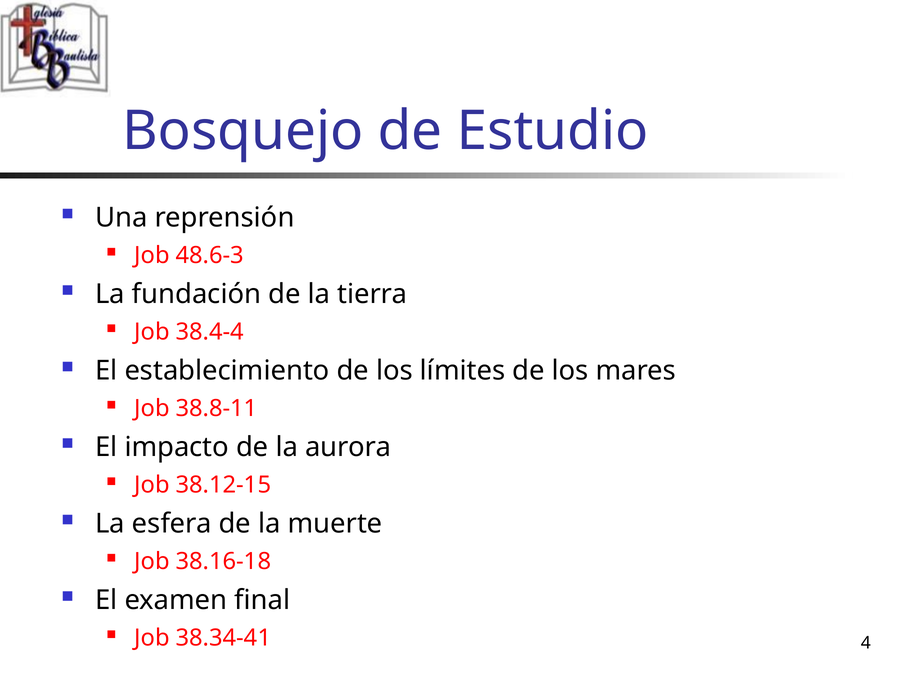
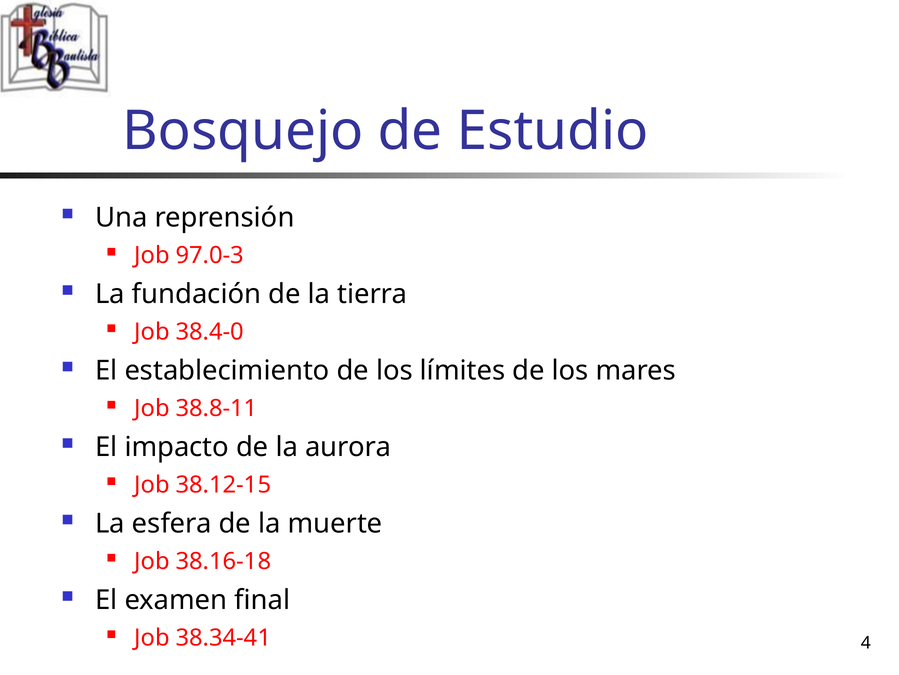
48.6-3: 48.6-3 -> 97.0-3 (210, 255)
38.4-4: 38.4-4 -> 38.4-0 (210, 332)
